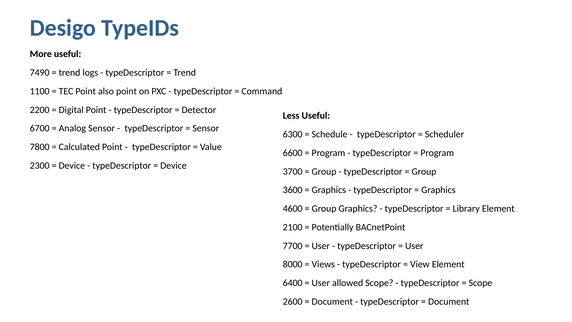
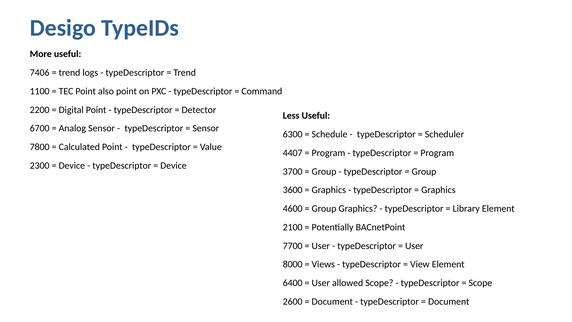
7490: 7490 -> 7406 (40, 73)
6600: 6600 -> 4407 (293, 153)
